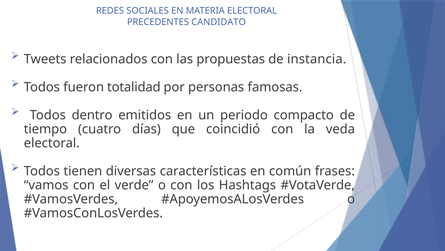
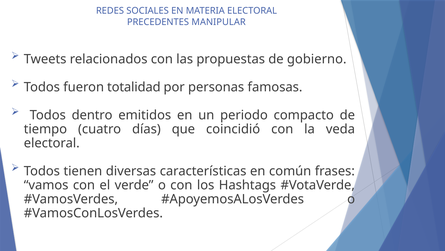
CANDIDATO: CANDIDATO -> MANIPULAR (219, 22)
instancia: instancia -> gobierno (317, 59)
